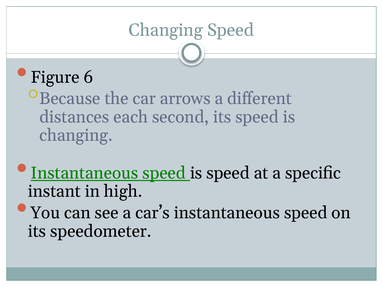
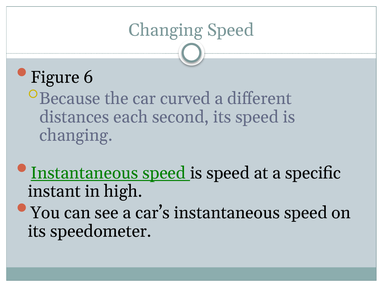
arrows: arrows -> curved (185, 99)
